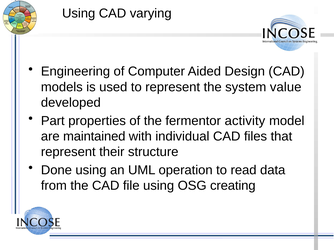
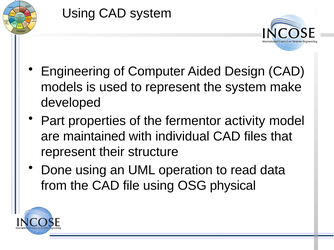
CAD varying: varying -> system (151, 13)
value: value -> make (286, 87)
creating: creating -> physical (233, 186)
